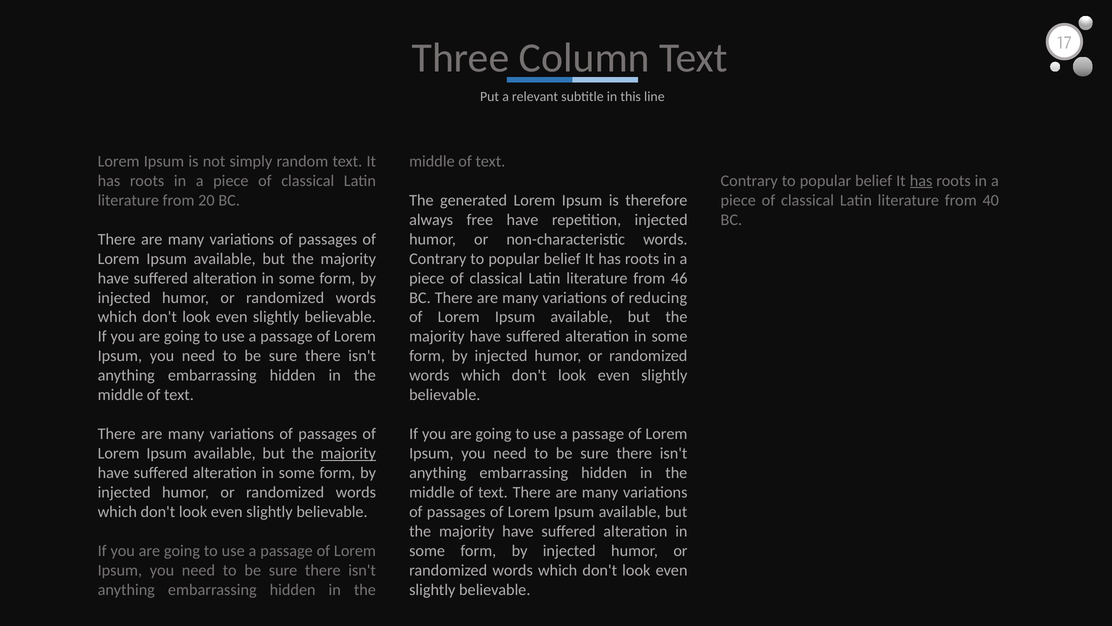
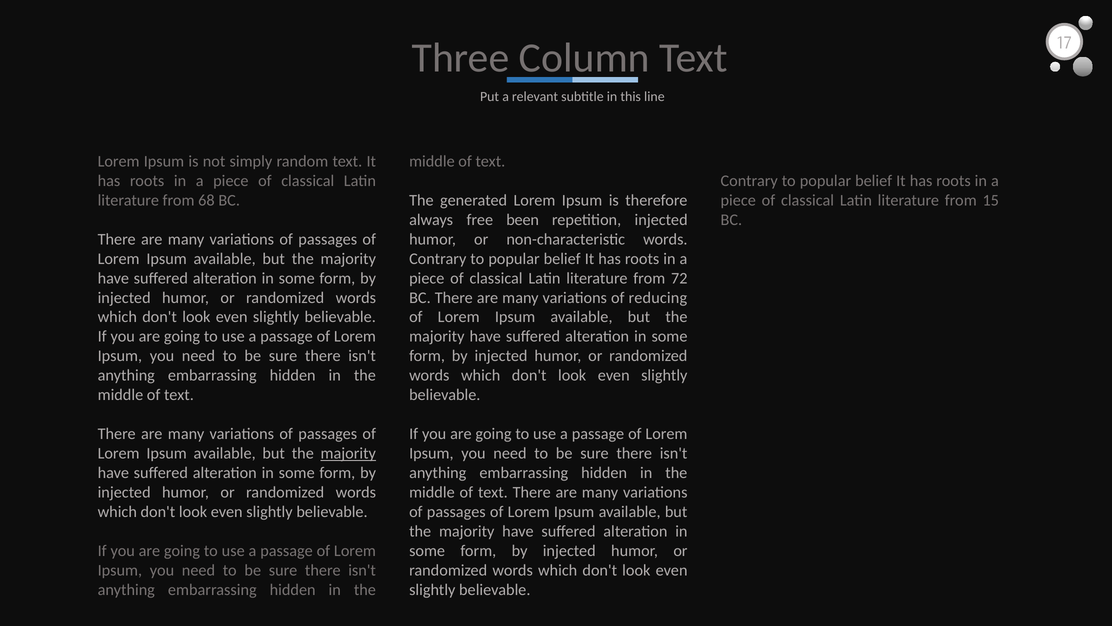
has underline: present -> none (921, 181)
20: 20 -> 68 (206, 200)
40: 40 -> 15 (991, 200)
free have: have -> been (523, 220)
46: 46 -> 72 (679, 278)
